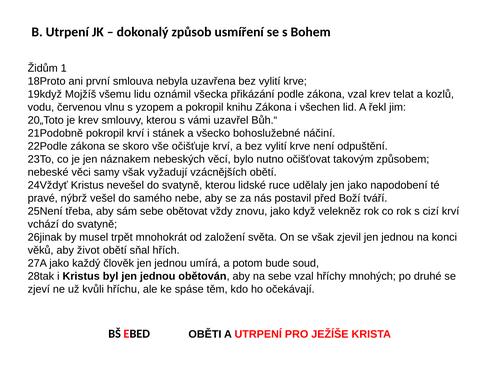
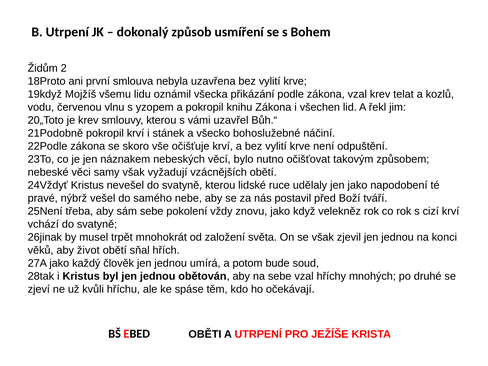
1: 1 -> 2 (64, 68)
obětovat: obětovat -> pokolení (187, 211)
